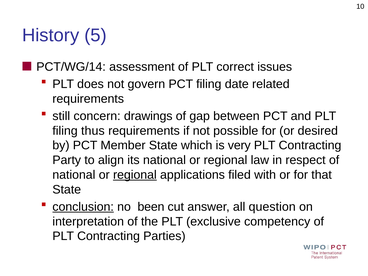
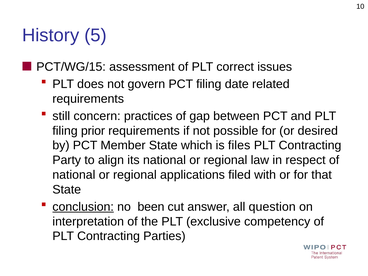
PCT/WG/14: PCT/WG/14 -> PCT/WG/15 (71, 67)
drawings: drawings -> practices (148, 116)
thus: thus -> prior (93, 131)
very: very -> files (239, 145)
regional underline: present -> none (135, 175)
